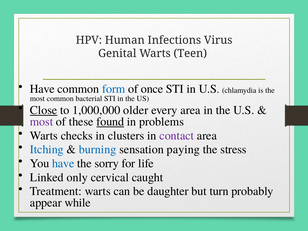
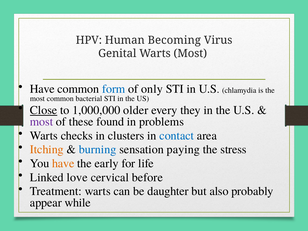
Infections: Infections -> Becoming (174, 40)
Warts Teen: Teen -> Most (190, 54)
once: once -> only (152, 89)
every area: area -> they (191, 110)
found underline: present -> none (110, 122)
contact colour: purple -> blue (177, 136)
Itching colour: blue -> orange (47, 150)
have colour: blue -> orange (63, 163)
sorry: sorry -> early (107, 163)
only: only -> love (77, 177)
caught: caught -> before (147, 177)
turn: turn -> also (219, 191)
